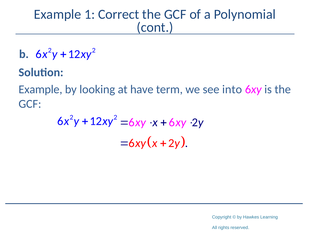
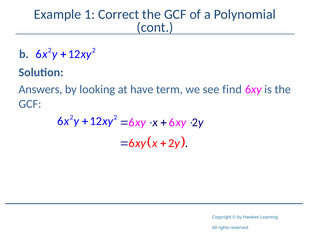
Example: Example -> Answers (40, 90)
into: into -> find (232, 90)
